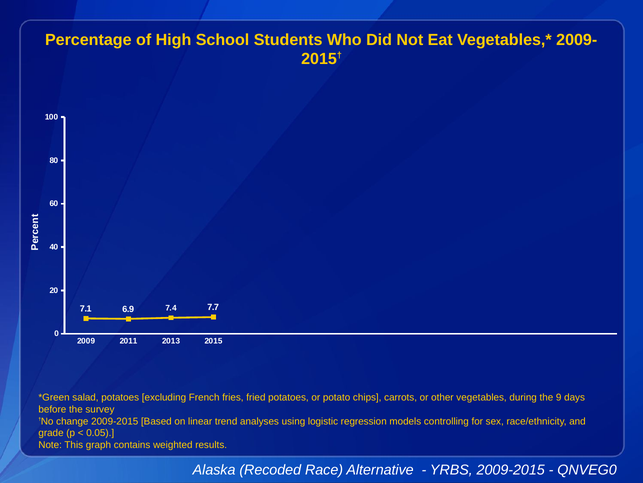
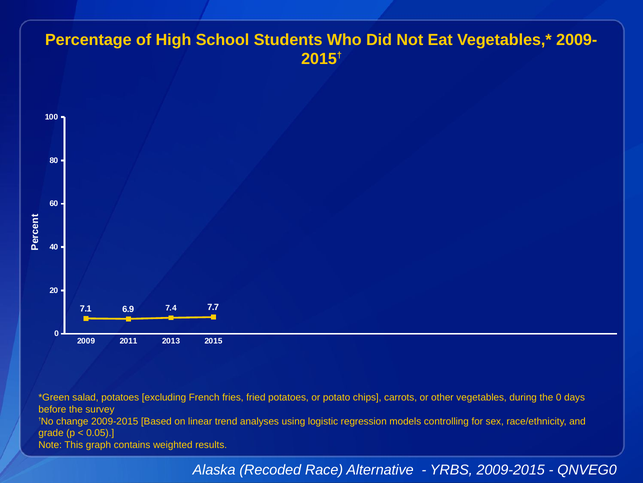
the 9: 9 -> 0 (559, 397)
